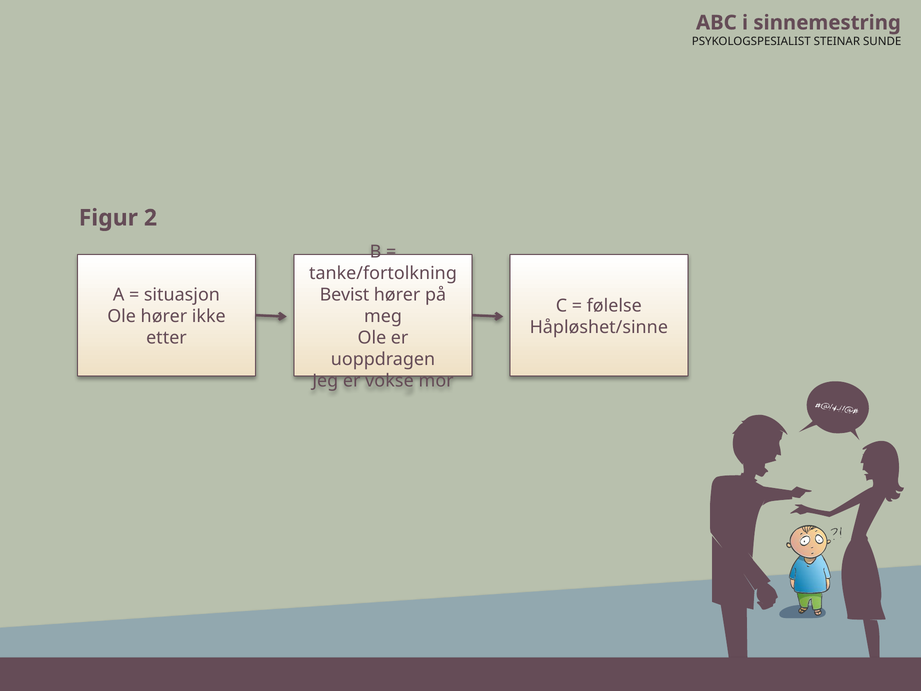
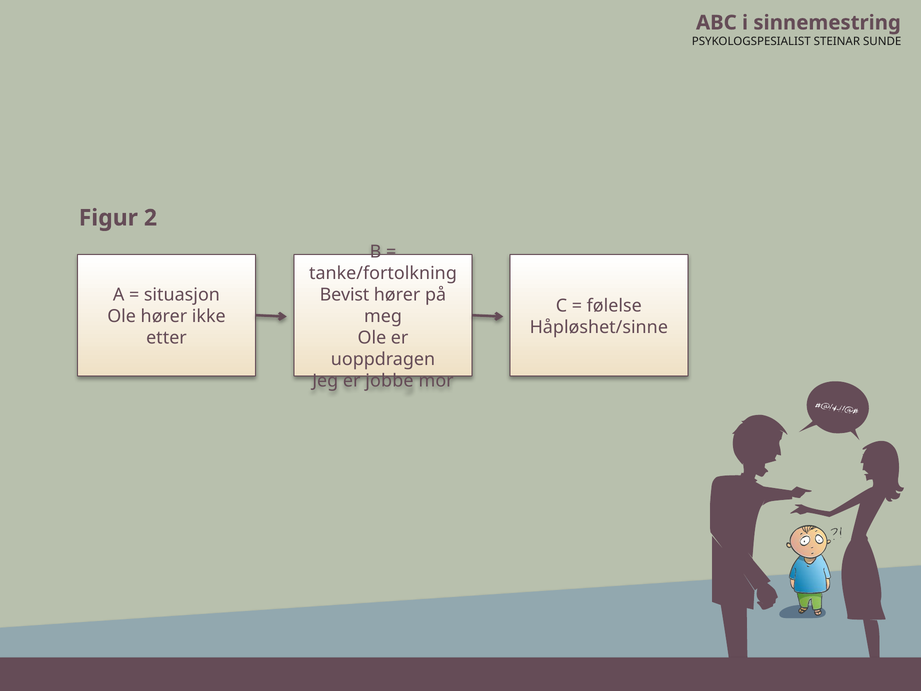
vokse: vokse -> jobbe (389, 381)
